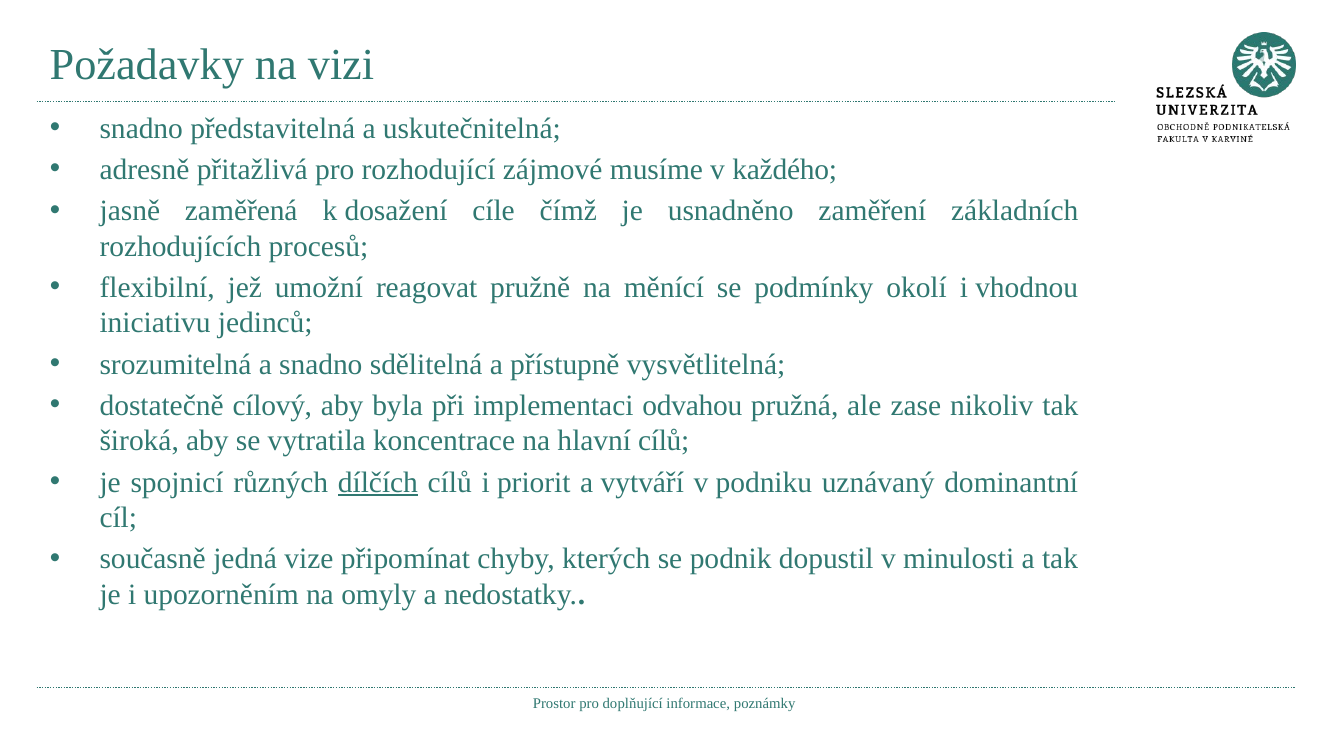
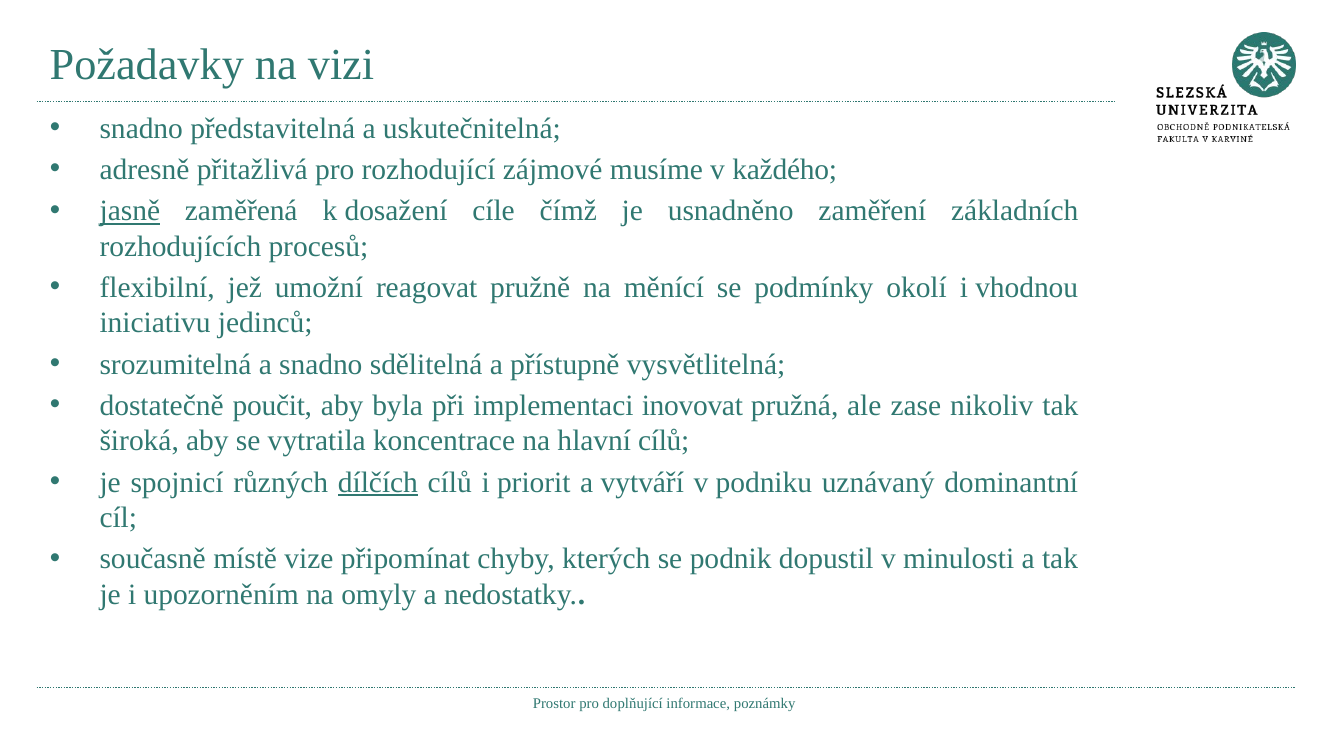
jasně underline: none -> present (130, 211)
cílový: cílový -> poučit (272, 406)
odvahou: odvahou -> inovovat (692, 406)
jedná: jedná -> místě (245, 560)
